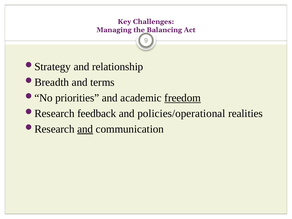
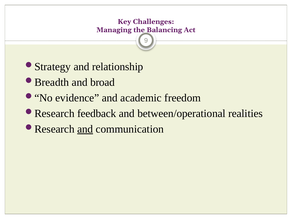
terms: terms -> broad (102, 82)
priorities: priorities -> evidence (77, 98)
freedom underline: present -> none (183, 98)
policies/operational: policies/operational -> between/operational (181, 114)
